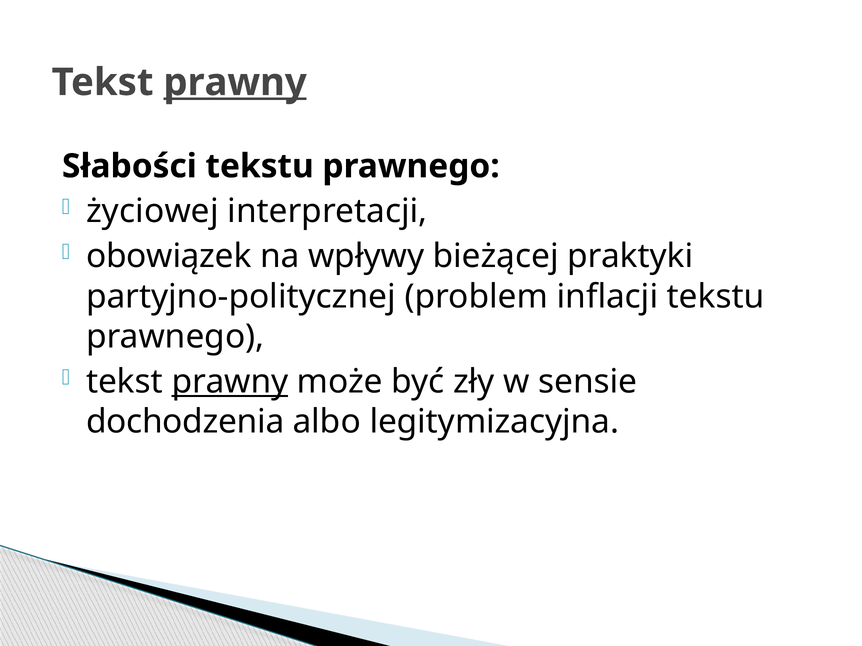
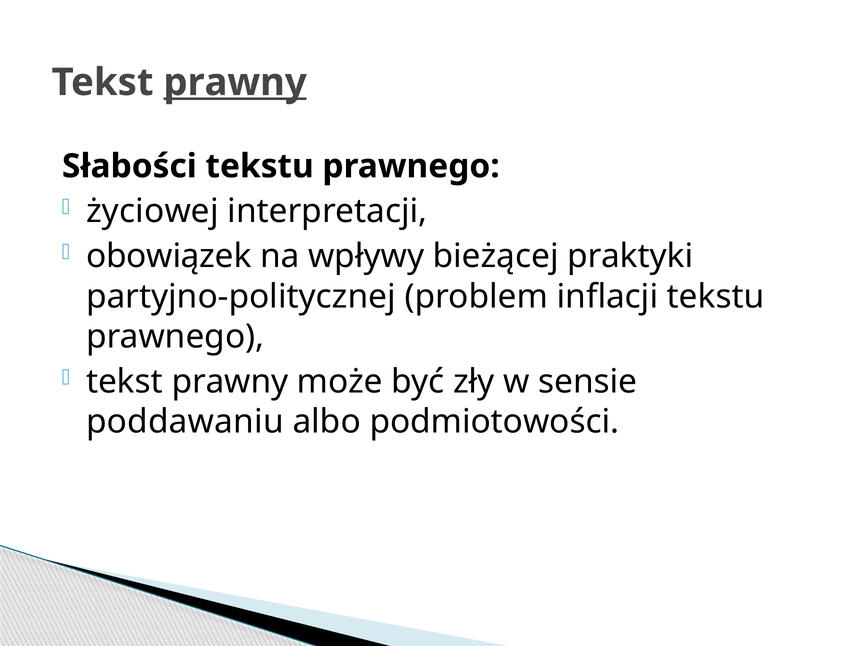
prawny underline: present -> none (230, 382)
dochodzenia: dochodzenia -> poddawaniu (185, 422)
legitymizacyjna: legitymizacyjna -> podmiotowości (494, 422)
